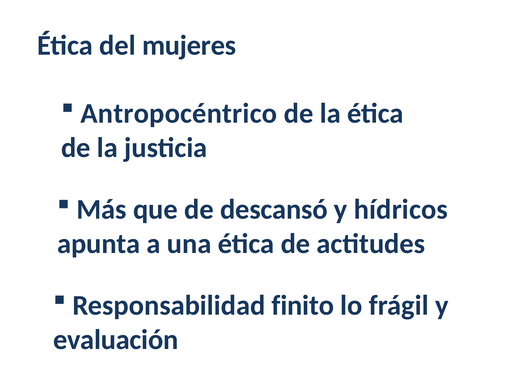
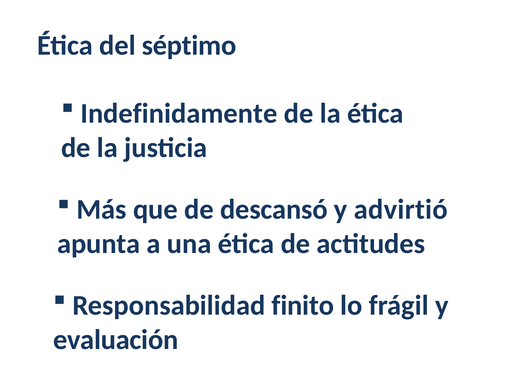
mujeres: mujeres -> séptimo (189, 46)
Antropocéntrico: Antropocéntrico -> Indefinidamente (179, 114)
hídricos: hídricos -> advirtió (401, 210)
